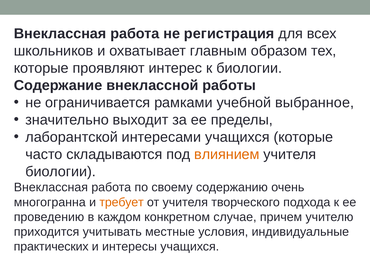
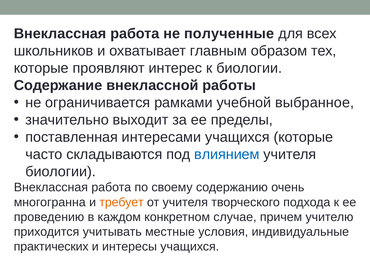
регистрация: регистрация -> полученные (229, 34)
лаборантской: лаборантской -> поставленная (72, 137)
влиянием colour: orange -> blue (227, 155)
